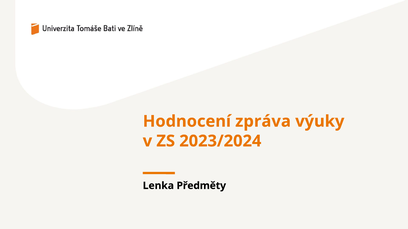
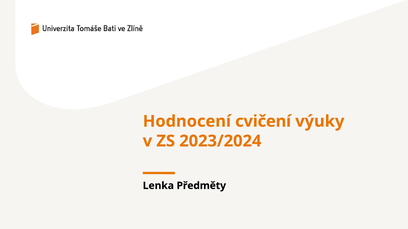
zpráva: zpráva -> cvičení (263, 122)
